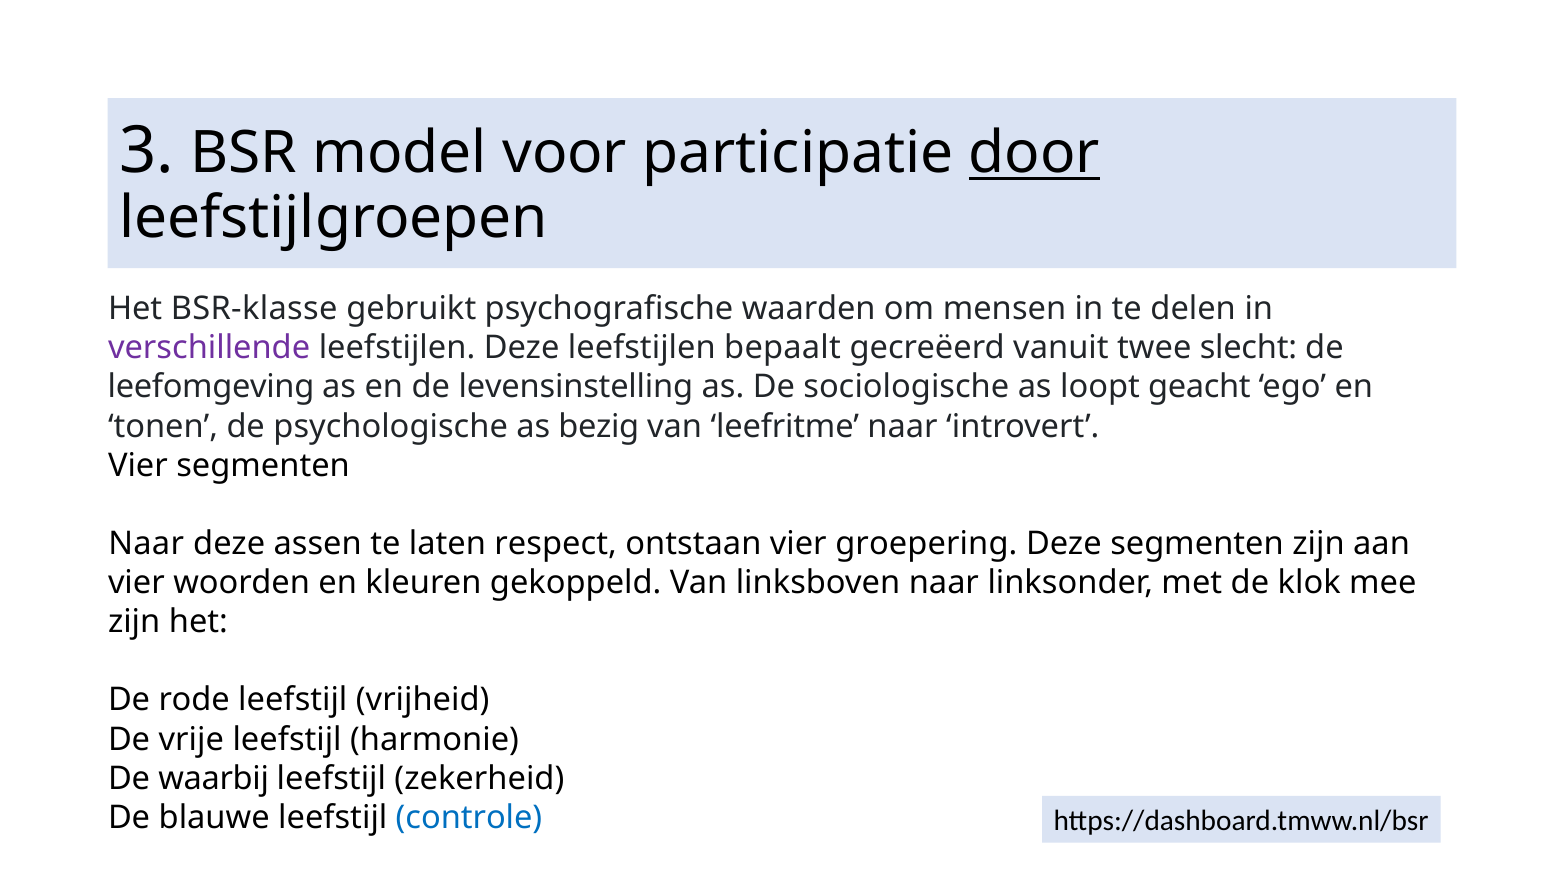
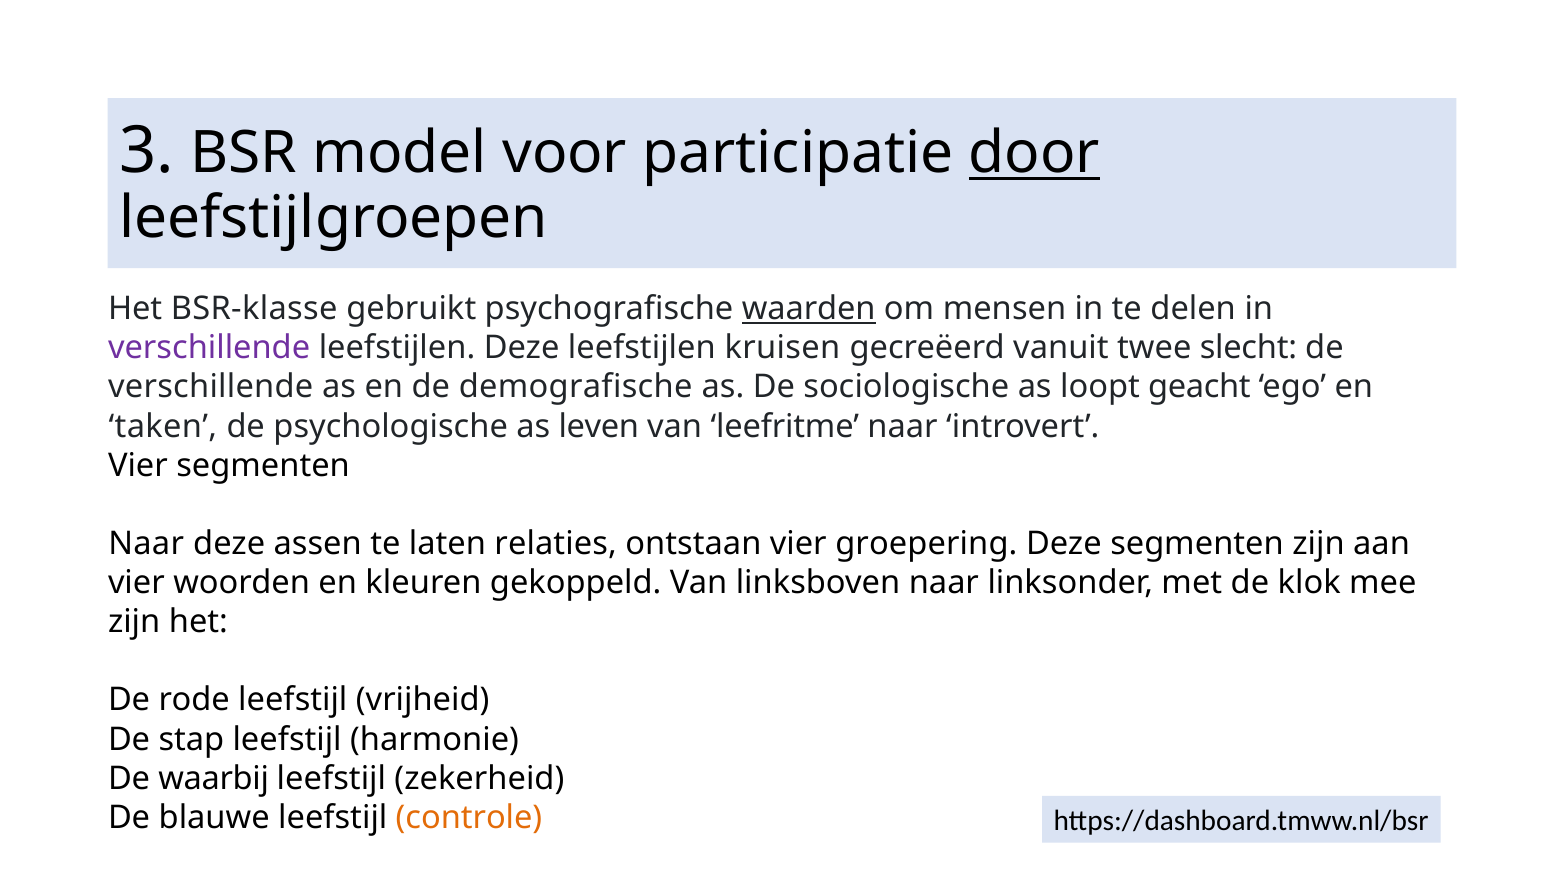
waarden underline: none -> present (809, 309)
bepaalt: bepaalt -> kruisen (782, 348)
leefomgeving: leefomgeving -> verschillende (211, 387)
levensinstelling: levensinstelling -> demografische (576, 387)
tonen: tonen -> taken (163, 426)
bezig: bezig -> leven (599, 426)
respect: respect -> relaties (556, 544)
vrije: vrije -> stap (191, 739)
controle colour: blue -> orange (469, 817)
